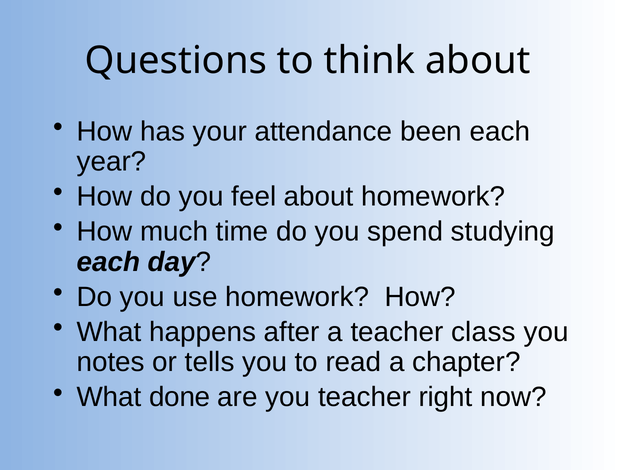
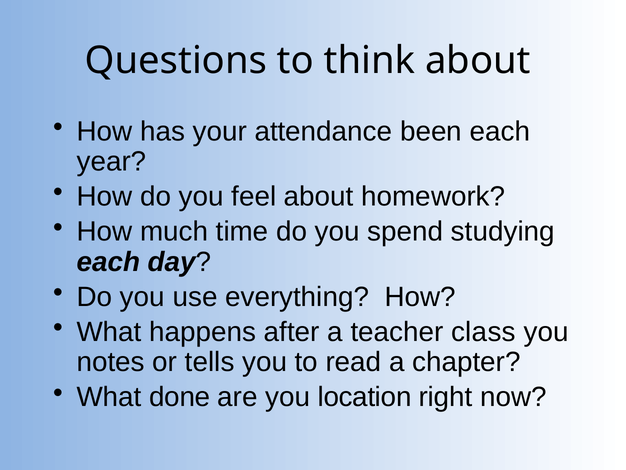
use homework: homework -> everything (297, 297)
you teacher: teacher -> location (365, 397)
